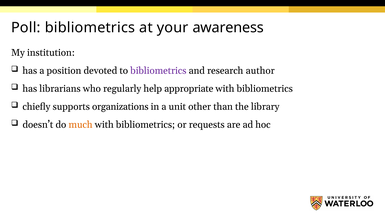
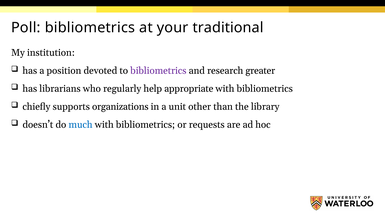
awareness: awareness -> traditional (228, 27)
author: author -> greater (260, 70)
much colour: orange -> blue (81, 124)
